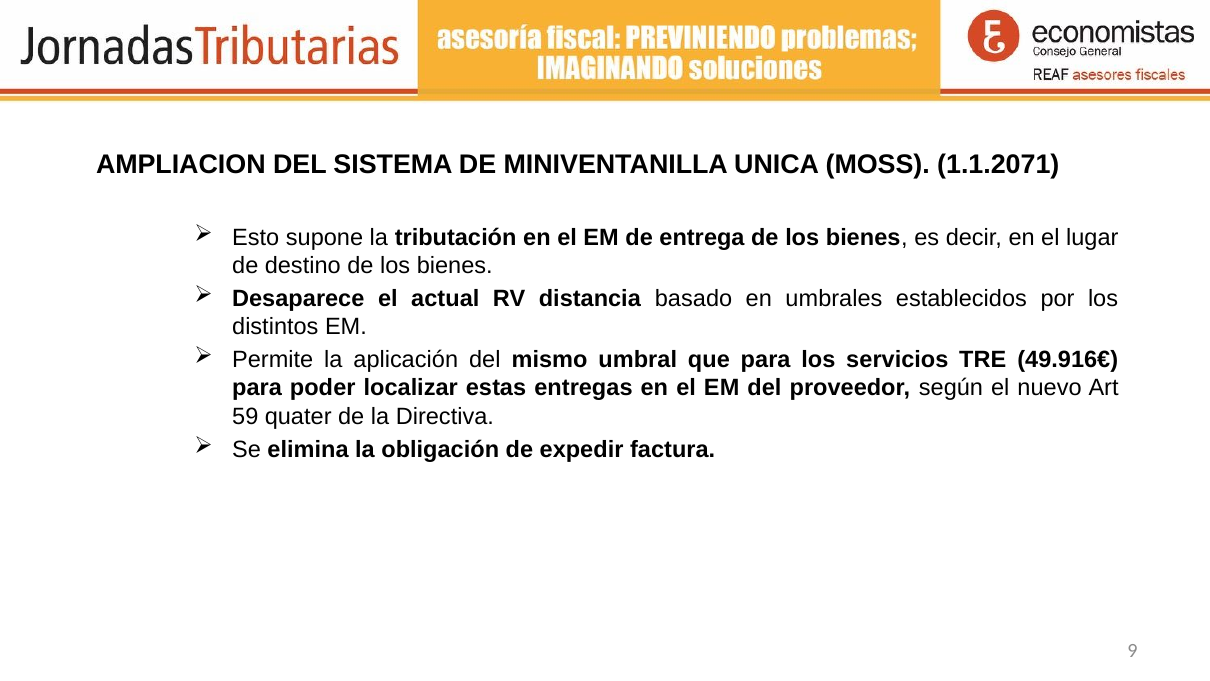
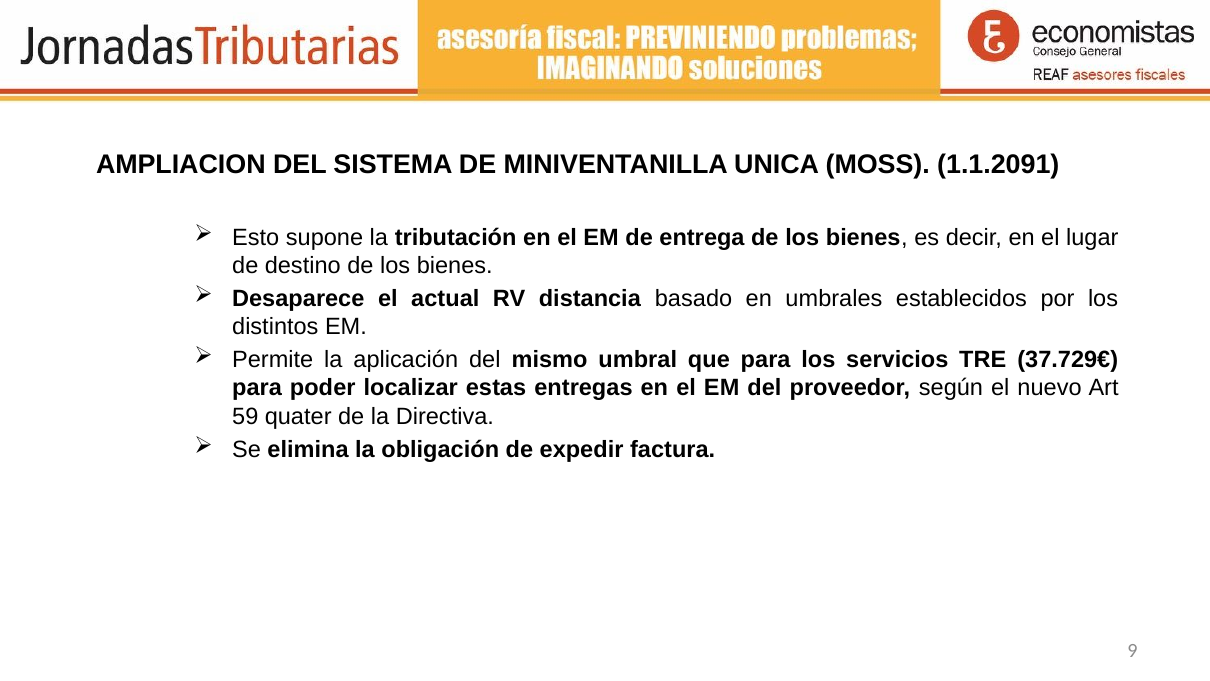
1.1.2071: 1.1.2071 -> 1.1.2091 (998, 165)
49.916€: 49.916€ -> 37.729€ (1068, 360)
